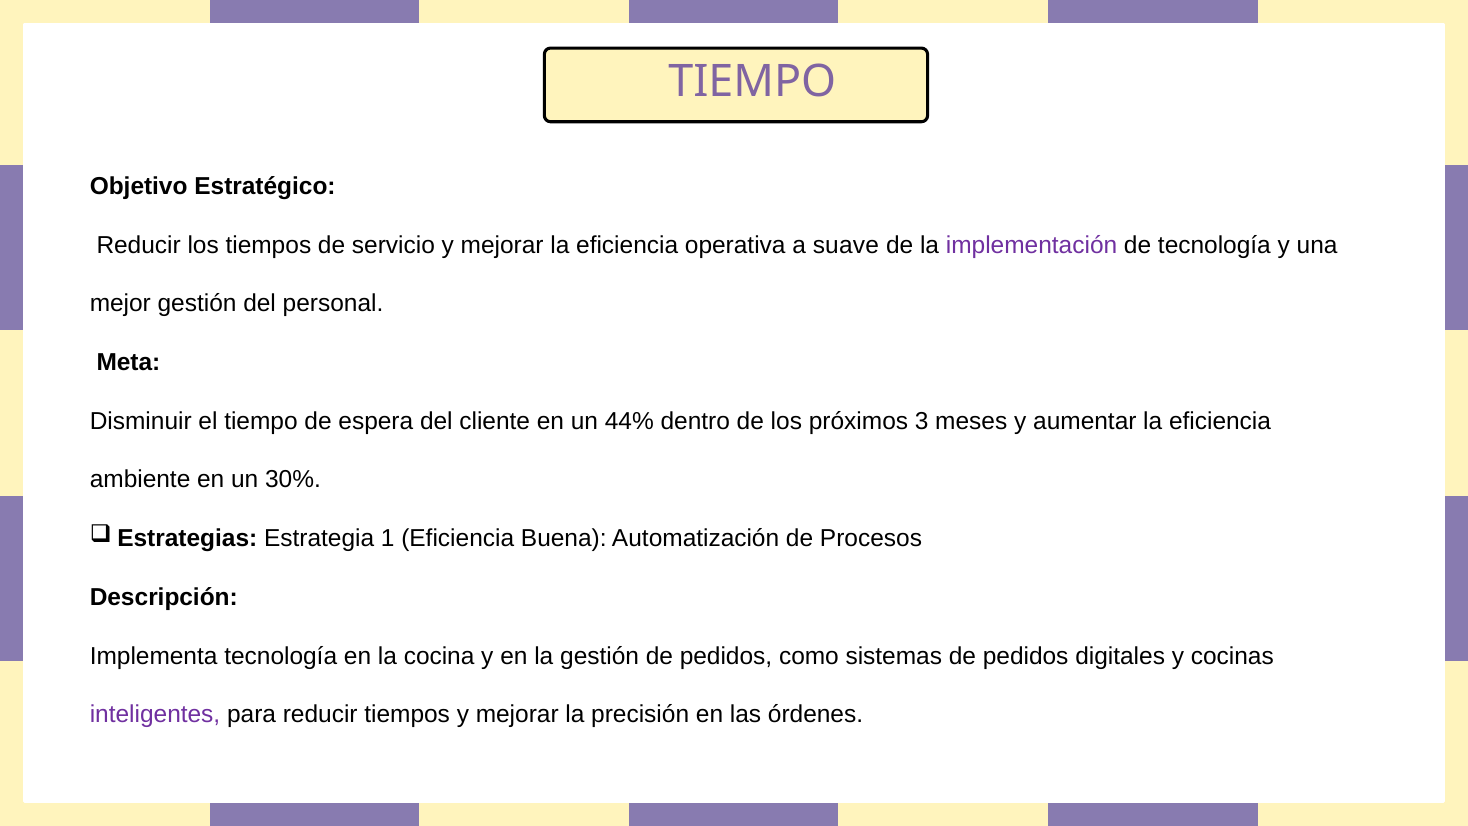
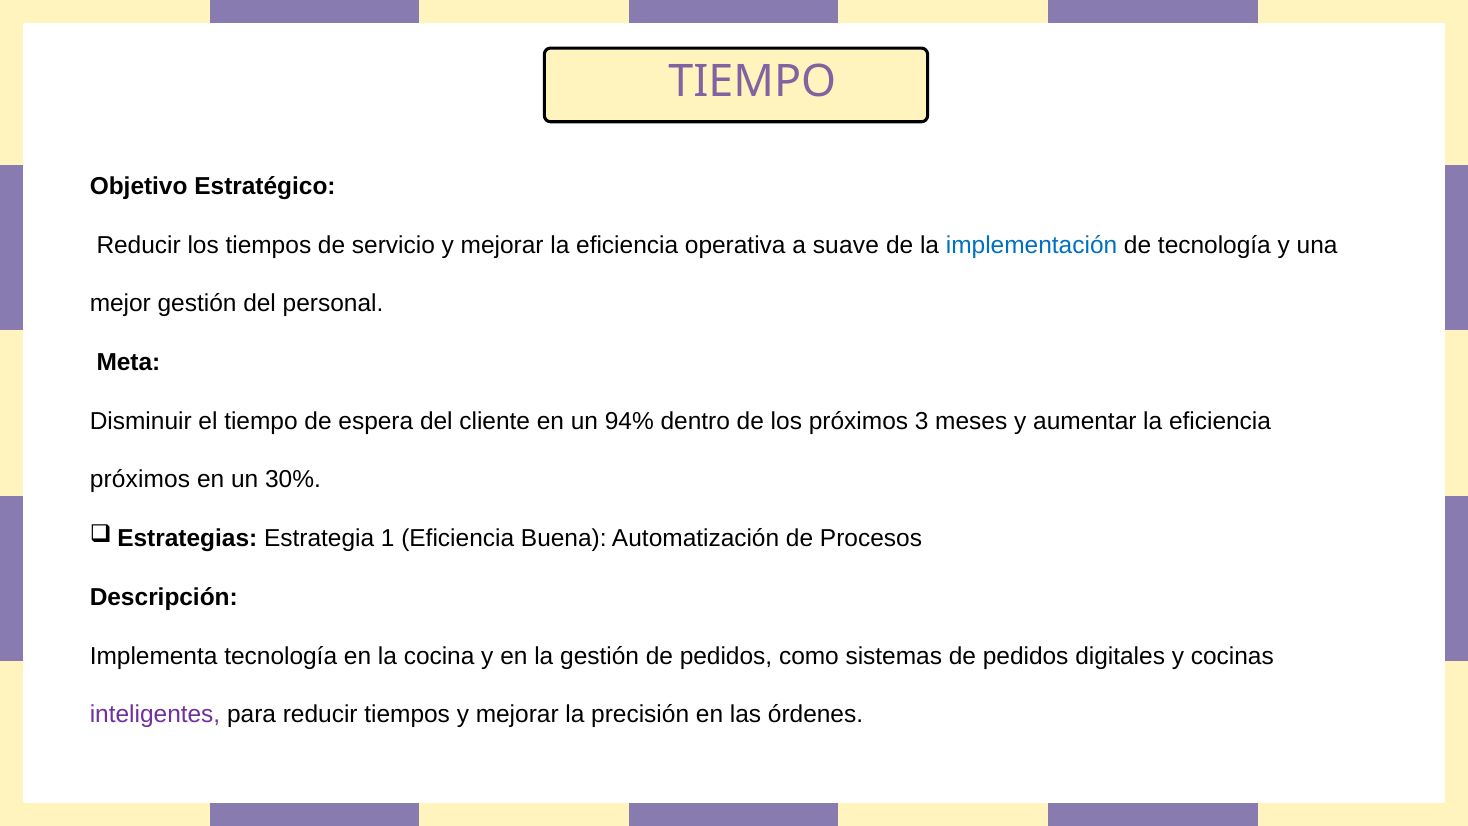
implementación colour: purple -> blue (1032, 245)
44%: 44% -> 94% (629, 421)
ambiente: ambiente -> próximos (140, 480)
